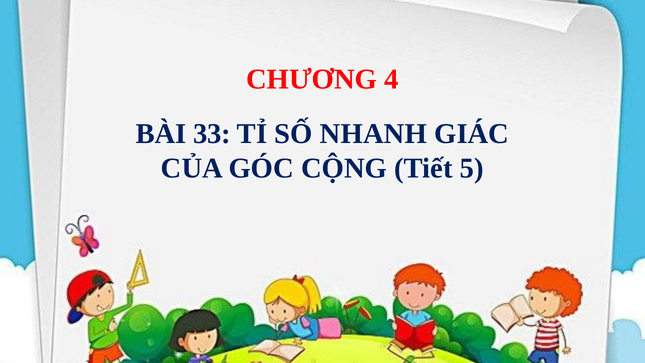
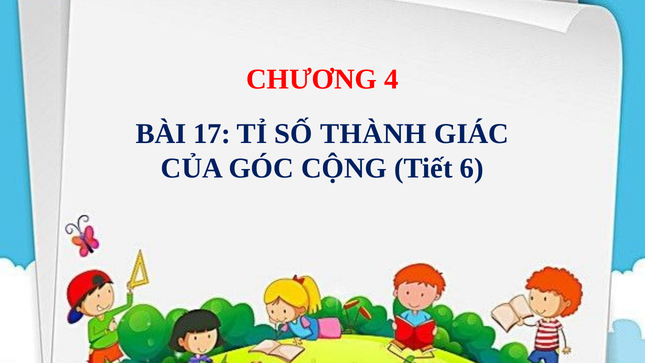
33: 33 -> 17 (212, 134)
NHANH: NHANH -> THÀNH (373, 134)
5: 5 -> 6 (472, 168)
